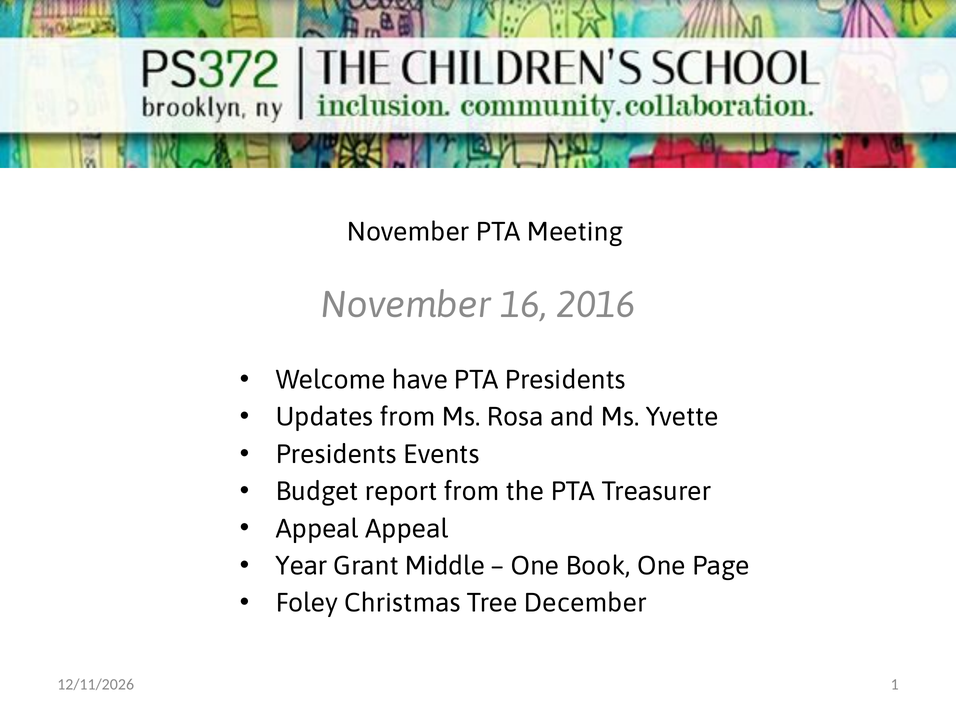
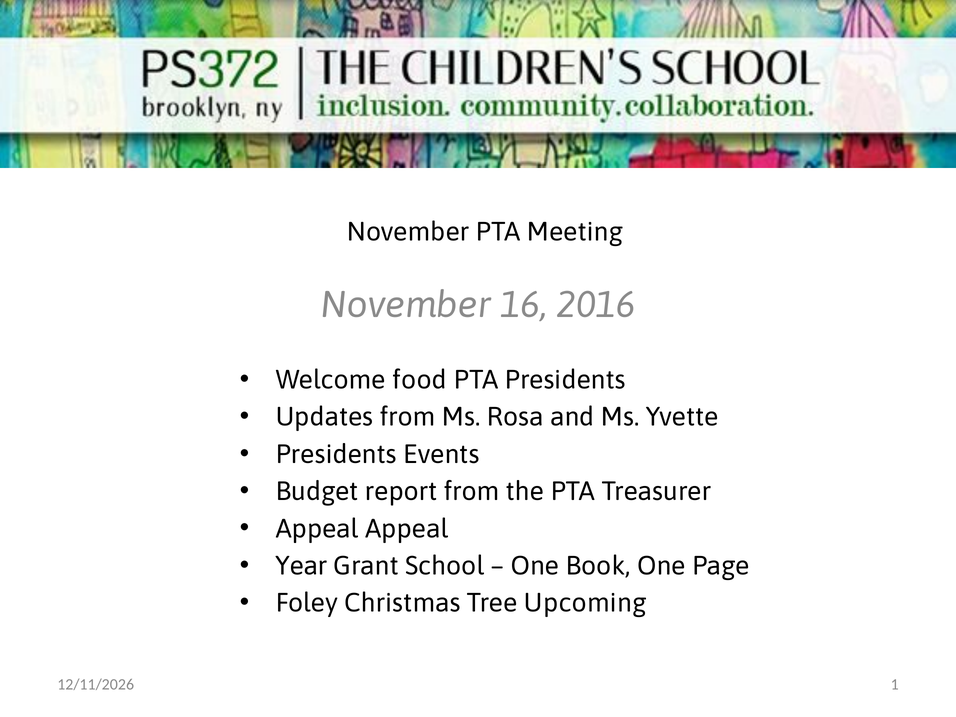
have: have -> food (420, 380)
Middle: Middle -> School (445, 566)
December: December -> Upcoming (585, 603)
